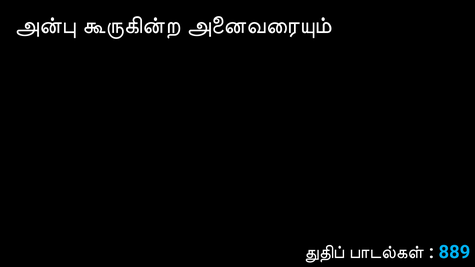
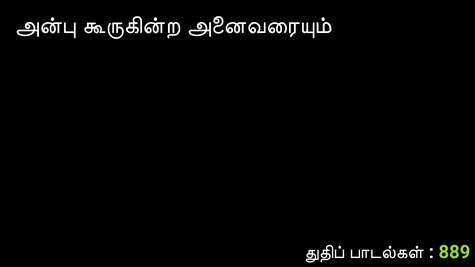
889 colour: light blue -> light green (454, 252)
